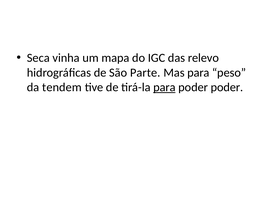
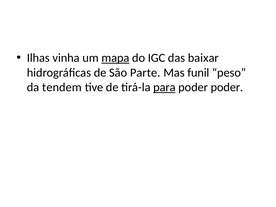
Seca: Seca -> Ilhas (38, 58)
mapa underline: none -> present (115, 58)
relevo: relevo -> baixar (203, 58)
Mas para: para -> funil (198, 73)
